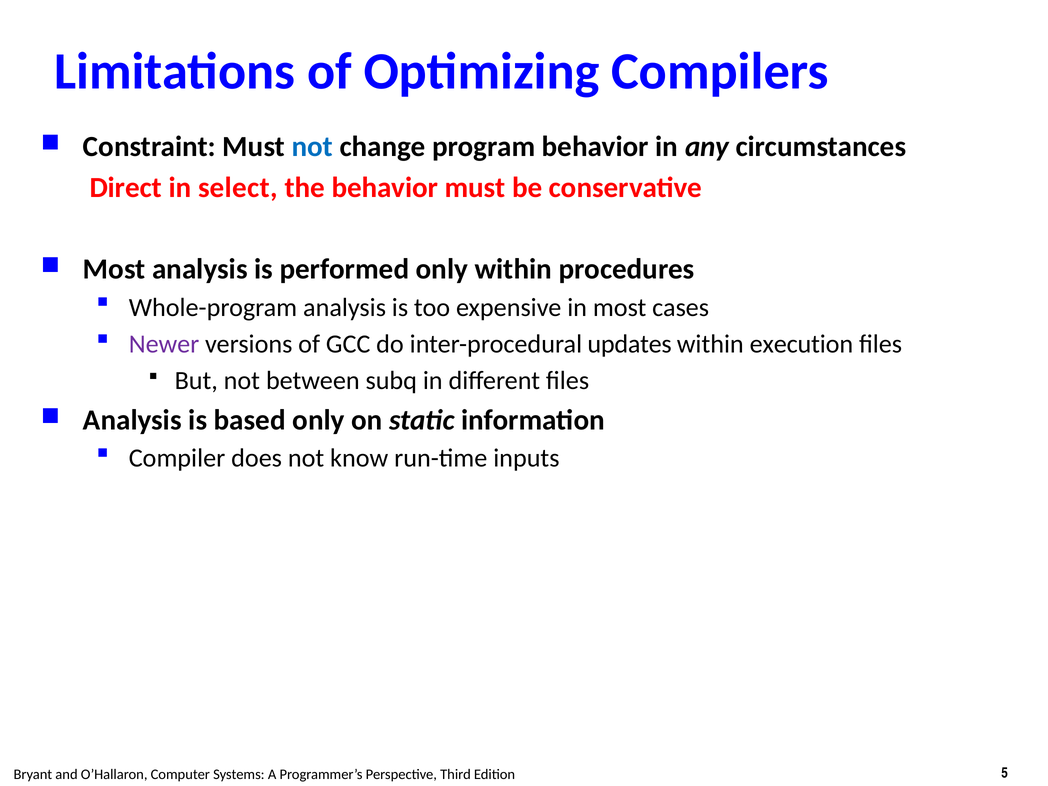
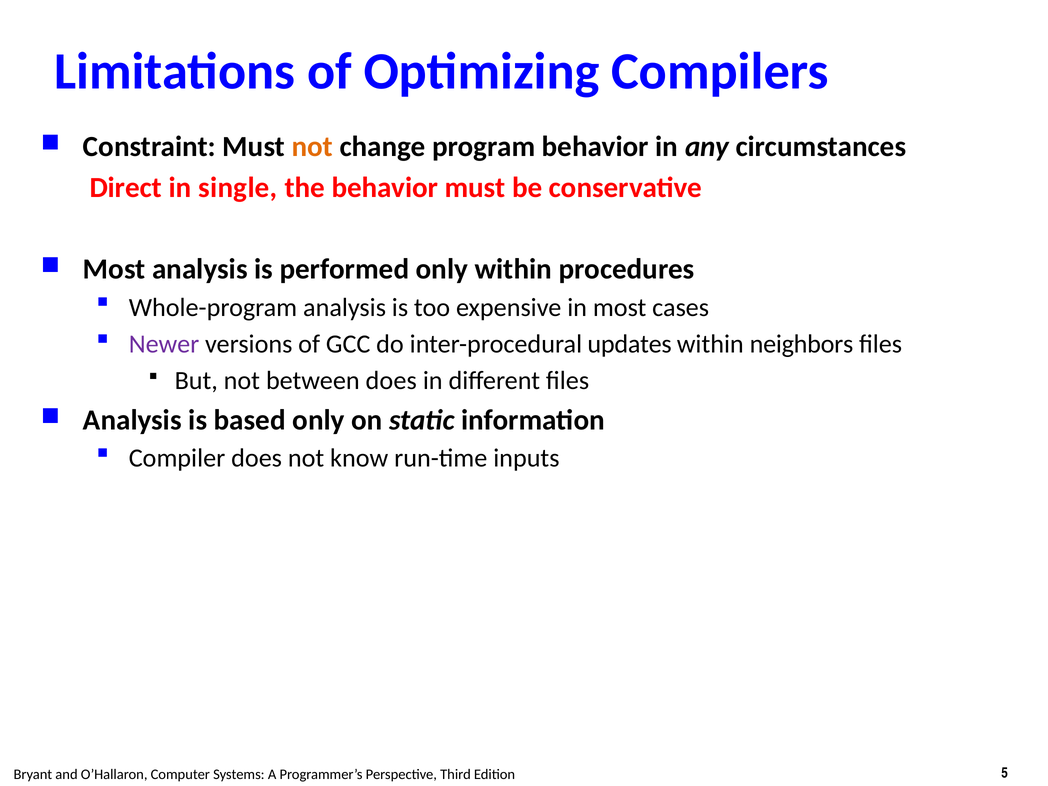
not colour: blue -> orange (312, 147)
select: select -> single (238, 188)
execution: execution -> neighbors (801, 344)
between subq: subq -> does (391, 381)
